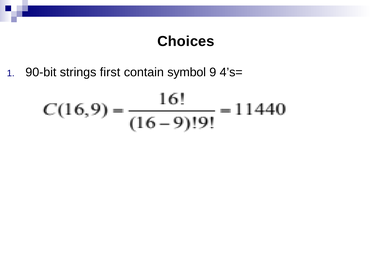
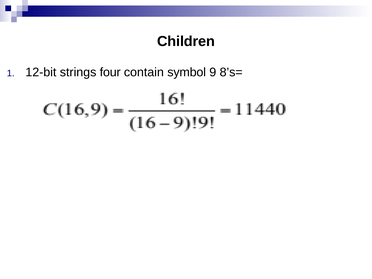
Choices: Choices -> Children (186, 41)
90-bit: 90-bit -> 12-bit (41, 72)
first: first -> four (110, 72)
4’s=: 4’s= -> 8’s= (231, 72)
